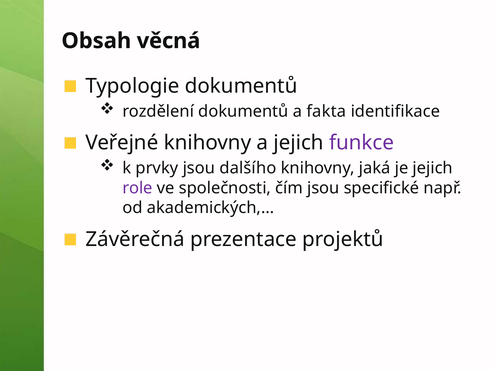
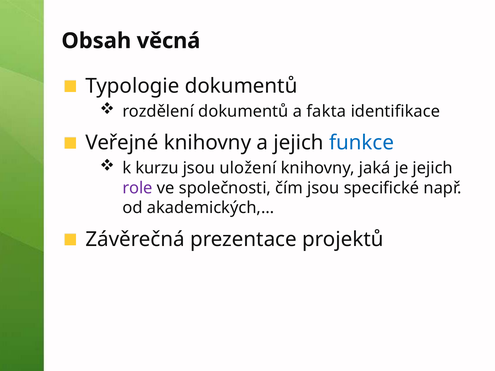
funkce colour: purple -> blue (362, 143)
prvky: prvky -> kurzu (157, 168)
dalšího: dalšího -> uložení (248, 168)
